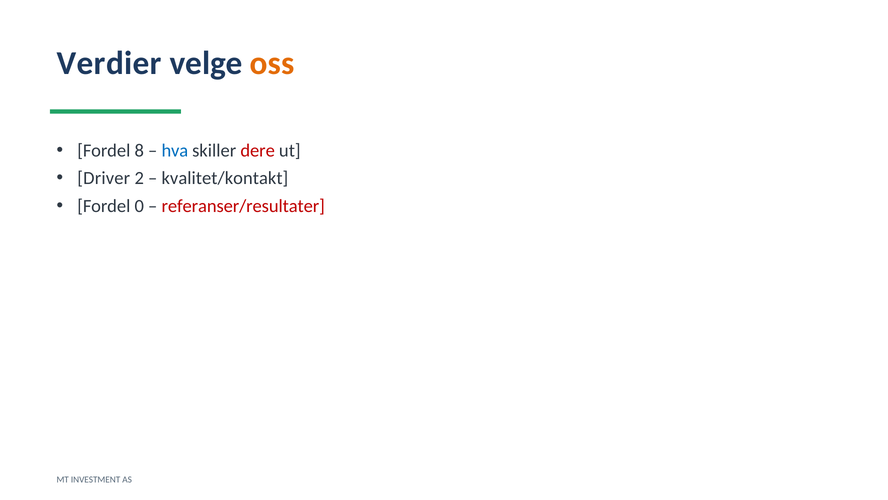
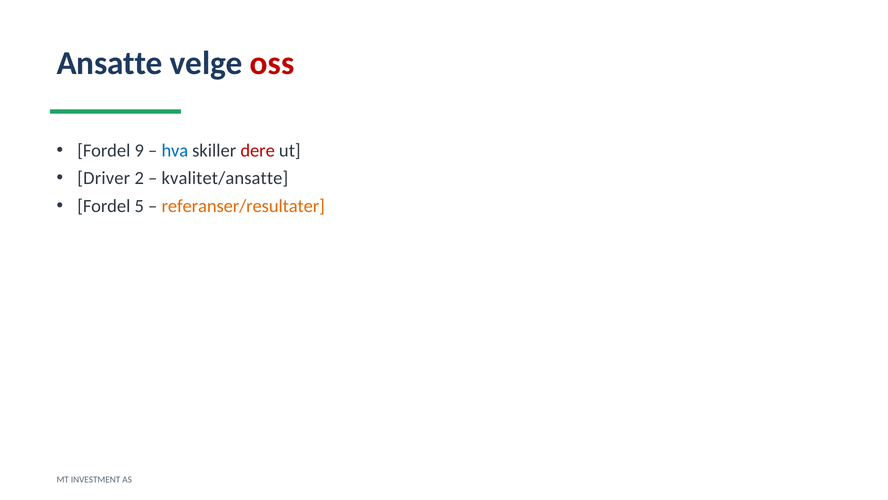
Verdier: Verdier -> Ansatte (110, 63)
oss colour: orange -> red (272, 63)
8: 8 -> 9 (139, 150)
kvalitet/kontakt: kvalitet/kontakt -> kvalitet/ansatte (225, 178)
0: 0 -> 5 (139, 206)
referanser/resultater colour: red -> orange (243, 206)
